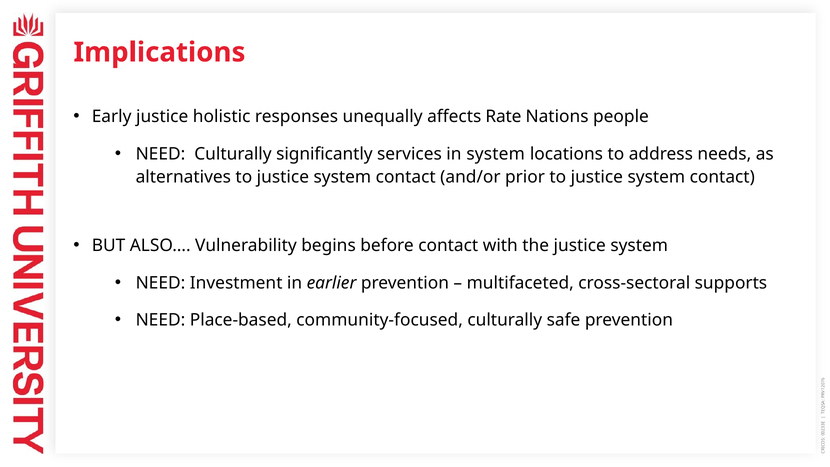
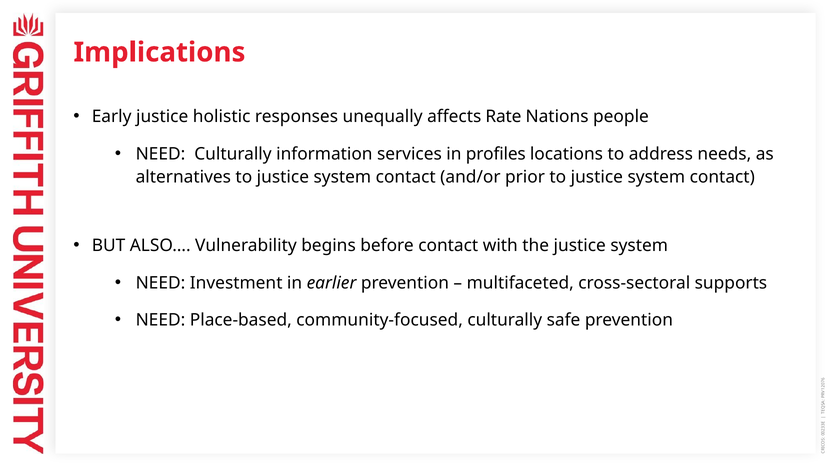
significantly: significantly -> information (324, 154)
in system: system -> profiles (496, 154)
